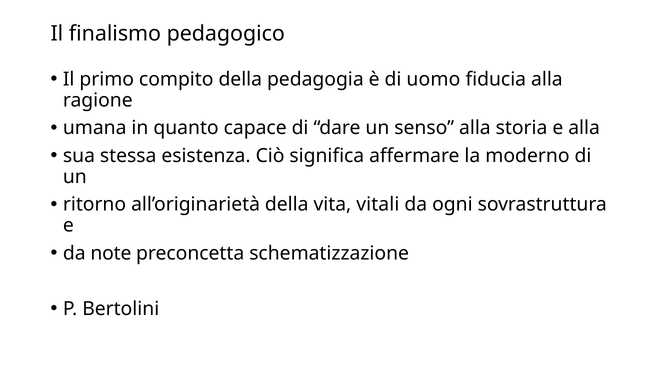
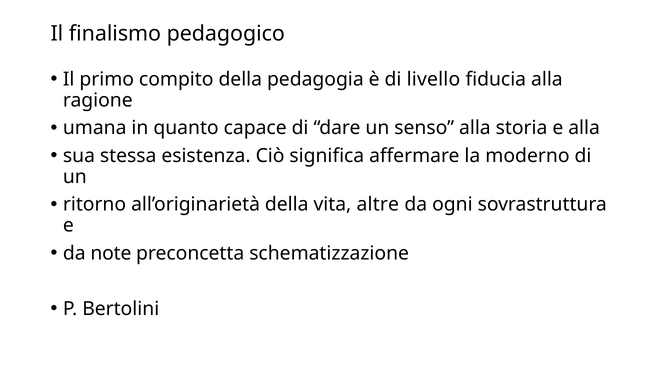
uomo: uomo -> livello (433, 79)
vitali: vitali -> altre (378, 204)
